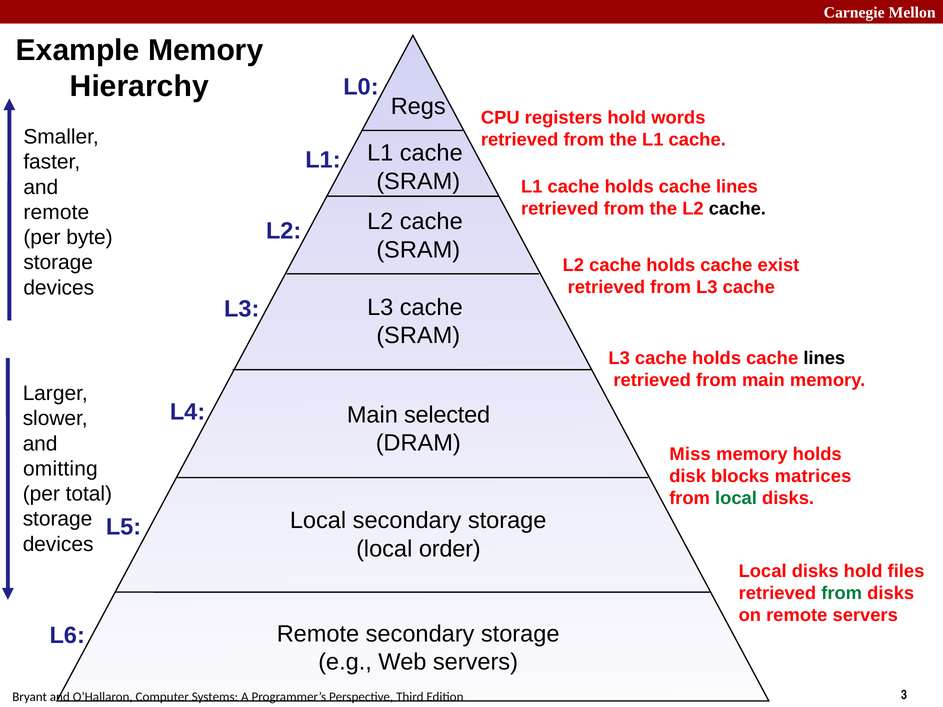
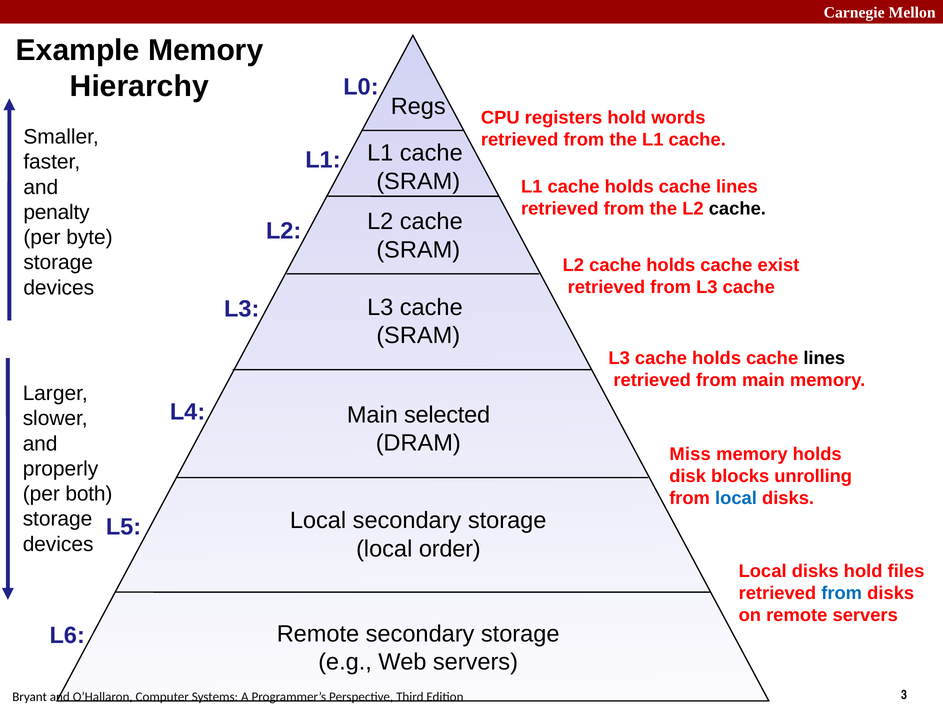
remote: remote -> penalty (56, 212)
omitting: omitting -> properly (60, 469)
matrices: matrices -> unrolling (813, 476)
total: total -> both (89, 494)
local colour: green -> blue (736, 498)
from colour: green -> blue (842, 594)
